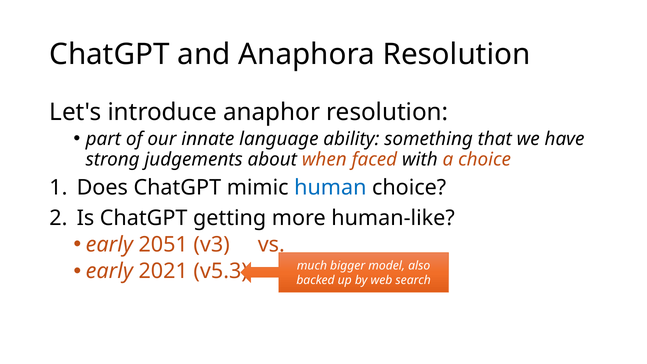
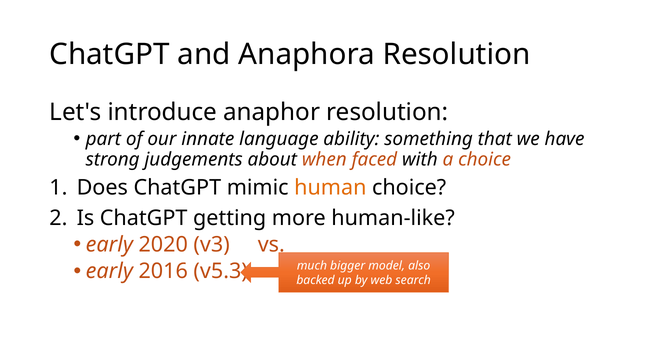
human colour: blue -> orange (330, 188)
2051: 2051 -> 2020 (163, 245)
2021: 2021 -> 2016 (163, 271)
